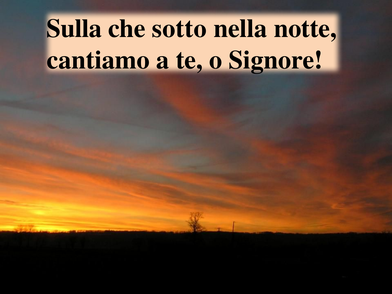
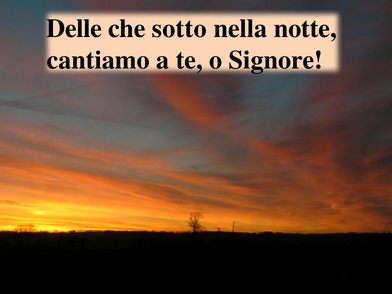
Sulla: Sulla -> Delle (74, 29)
